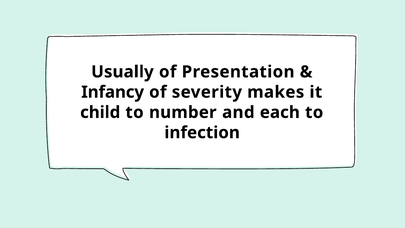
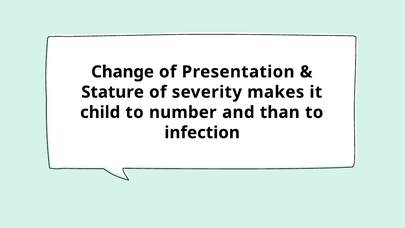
Usually: Usually -> Change (123, 72)
Infancy: Infancy -> Stature (113, 92)
each: each -> than (280, 112)
